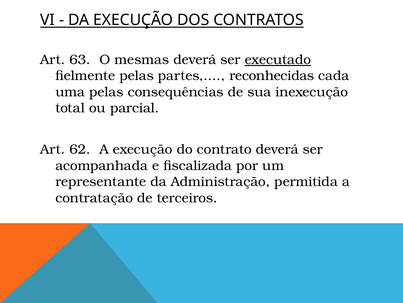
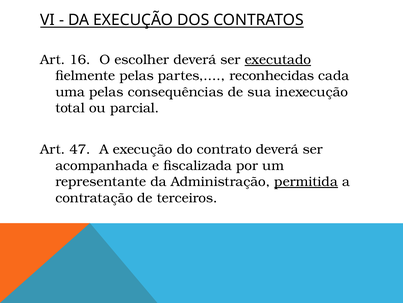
63: 63 -> 16 (80, 60)
mesmas: mesmas -> escolher (142, 60)
62: 62 -> 47 (80, 149)
permitida underline: none -> present (306, 181)
